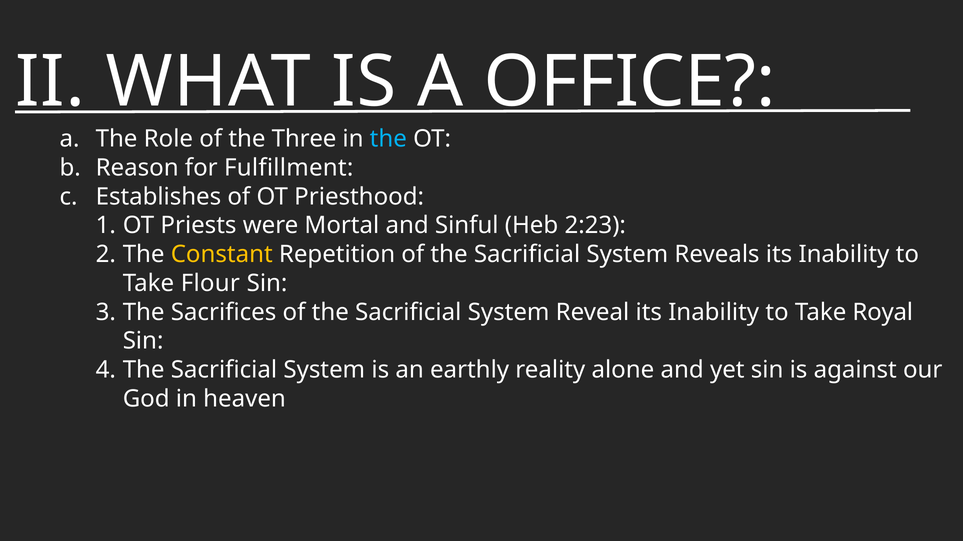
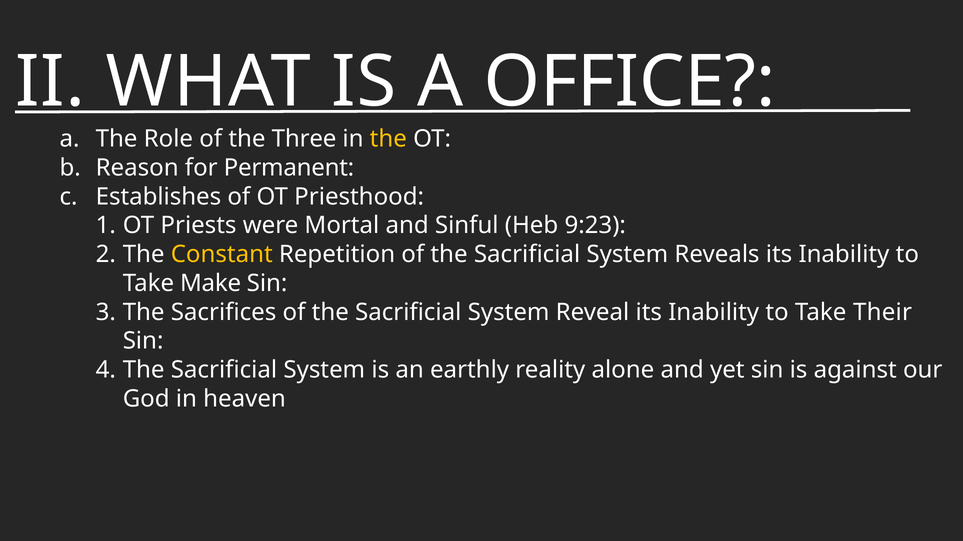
the colour: light blue -> yellow (388, 139)
Fulfillment: Fulfillment -> Permanent (289, 168)
2:23: 2:23 -> 9:23 (595, 226)
Flour: Flour -> Make (211, 284)
Royal: Royal -> Their (883, 312)
